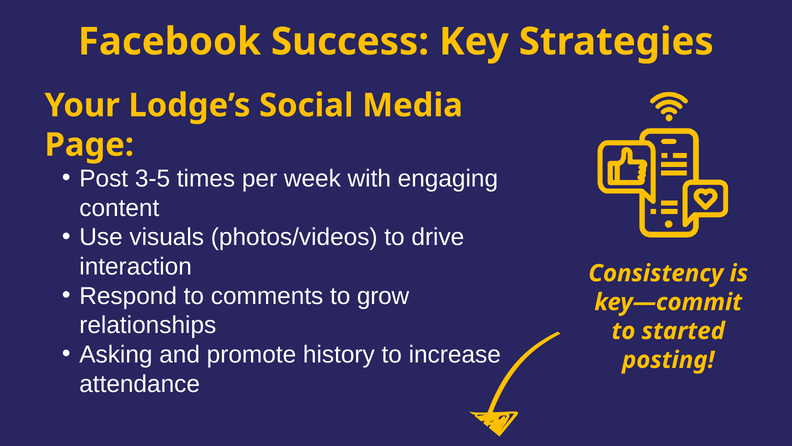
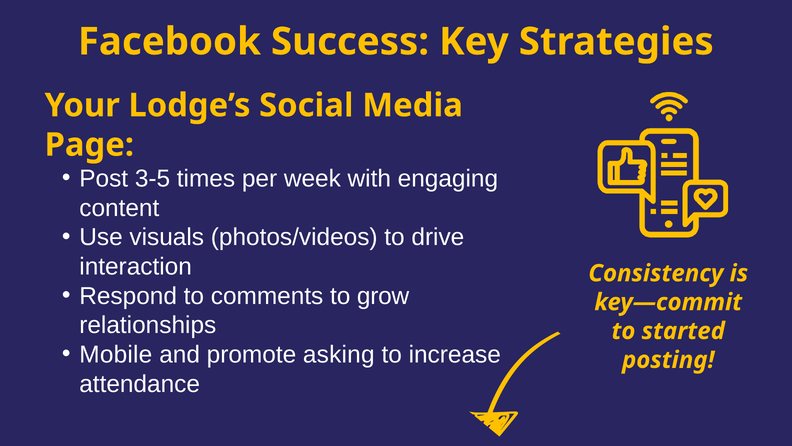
Asking: Asking -> Mobile (116, 354)
history: history -> asking (339, 354)
